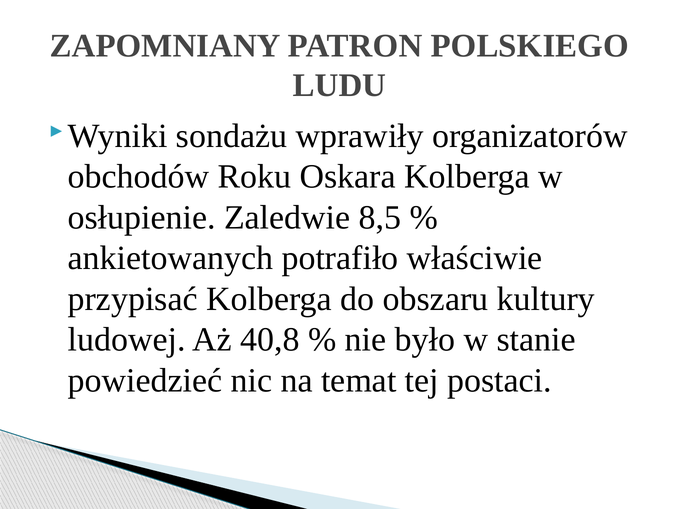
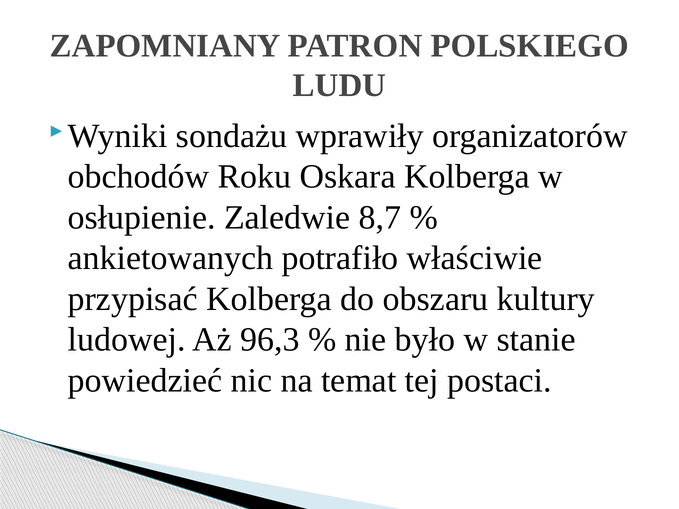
8,5: 8,5 -> 8,7 (380, 218)
40,8: 40,8 -> 96,3 (270, 340)
